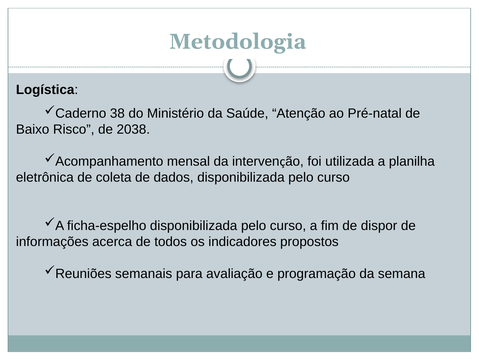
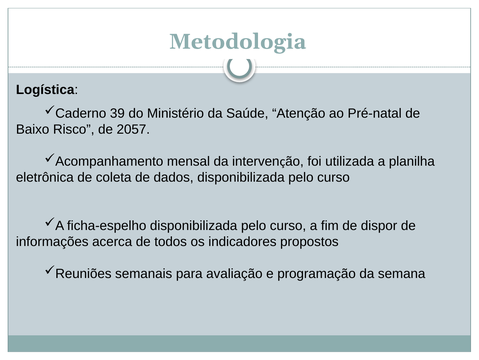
38: 38 -> 39 (117, 113)
2038: 2038 -> 2057 (133, 129)
